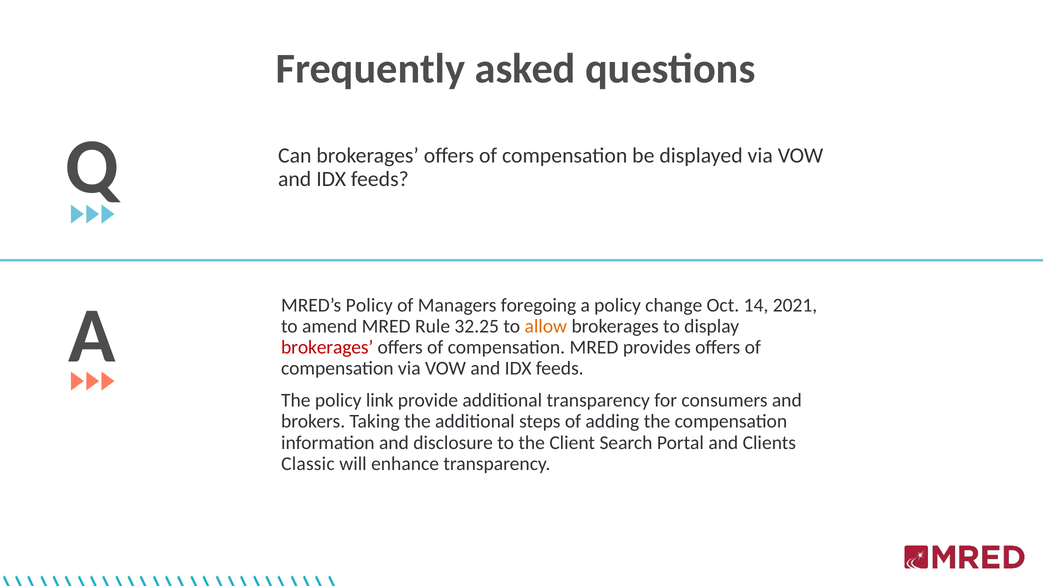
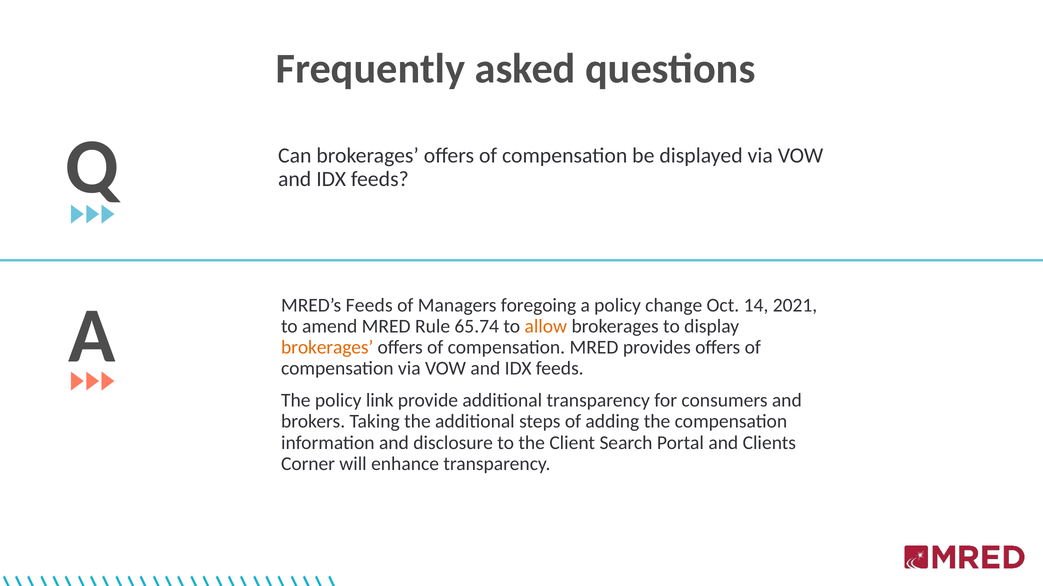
MRED’s Policy: Policy -> Feeds (369, 306)
32.25: 32.25 -> 65.74 (477, 327)
brokerages colour: red -> orange (327, 348)
Classic: Classic -> Corner (308, 464)
